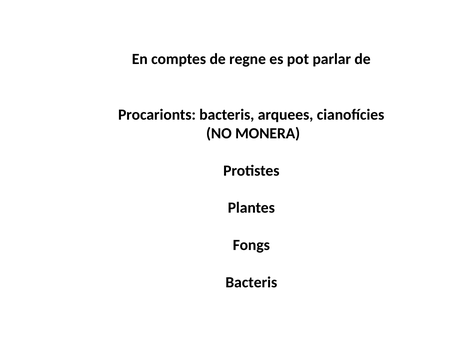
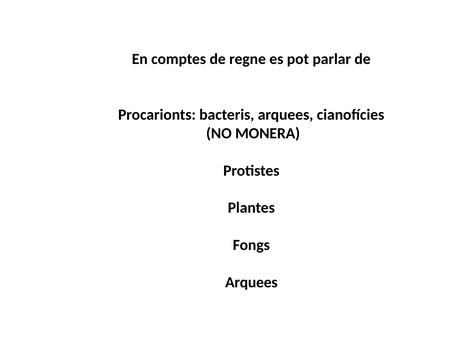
Bacteris: Bacteris -> Arquees (251, 283)
